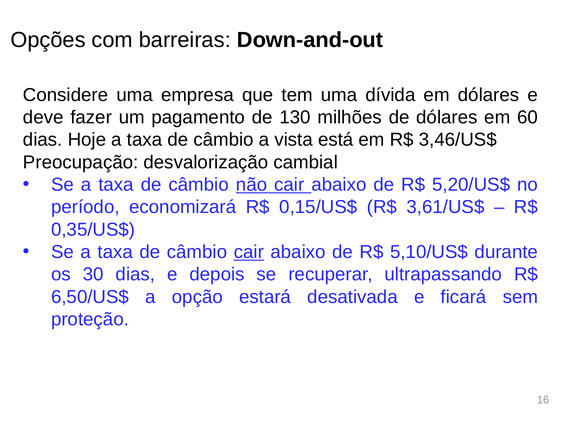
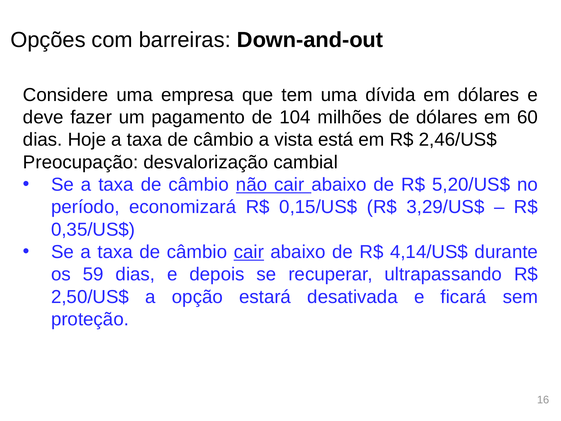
130: 130 -> 104 (295, 117)
3,46/US$: 3,46/US$ -> 2,46/US$ (458, 140)
3,61/US$: 3,61/US$ -> 3,29/US$ (445, 207)
5,10/US$: 5,10/US$ -> 4,14/US$ (429, 252)
30: 30 -> 59 (93, 274)
6,50/US$: 6,50/US$ -> 2,50/US$ (90, 297)
